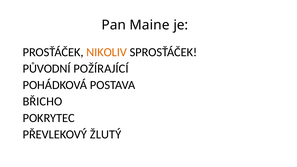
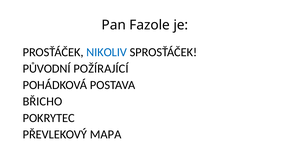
Maine: Maine -> Fazole (150, 25)
NIKOLIV colour: orange -> blue (107, 52)
ŽLUTÝ: ŽLUTÝ -> MAPA (106, 134)
